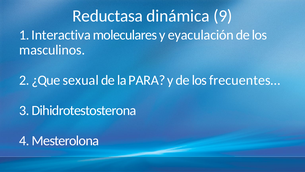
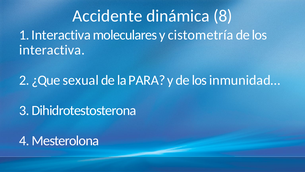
Reductasa: Reductasa -> Accidente (107, 16)
9: 9 -> 8 (223, 16)
eyaculación: eyaculación -> cistometría (201, 35)
masculinos: masculinos -> interactiva (52, 50)
frecuentes…: frecuentes… -> inmunidad… (245, 80)
